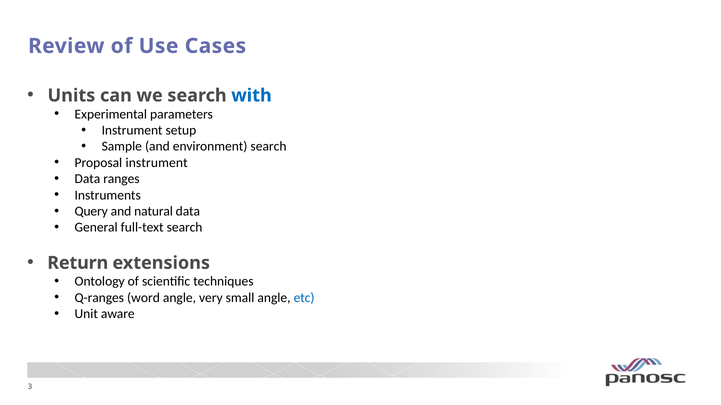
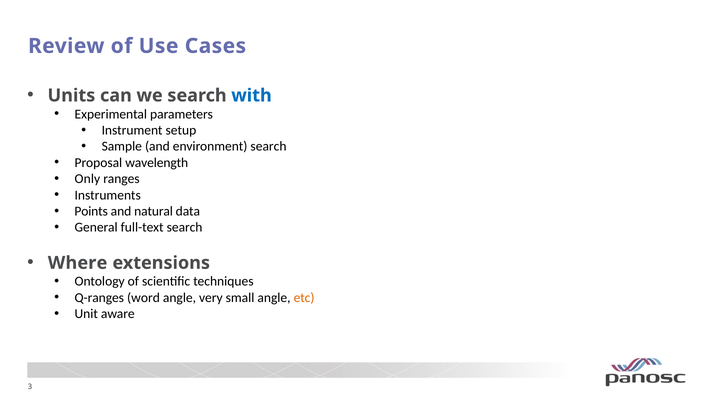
Proposal instrument: instrument -> wavelength (157, 163)
Data: Data -> Only (87, 179)
Query: Query -> Points (91, 212)
Return: Return -> Where (78, 263)
etc colour: blue -> orange (304, 298)
